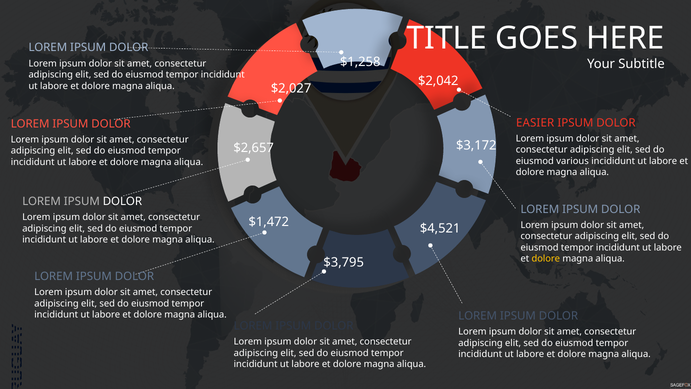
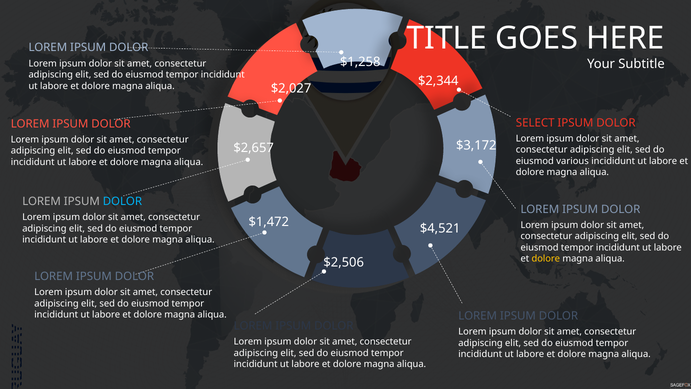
$2,042: $2,042 -> $2,344 (438, 81)
EASIER: EASIER -> SELECT (535, 123)
DOLOR colour: white -> light blue (122, 201)
$3,795: $3,795 -> $2,506 (344, 262)
